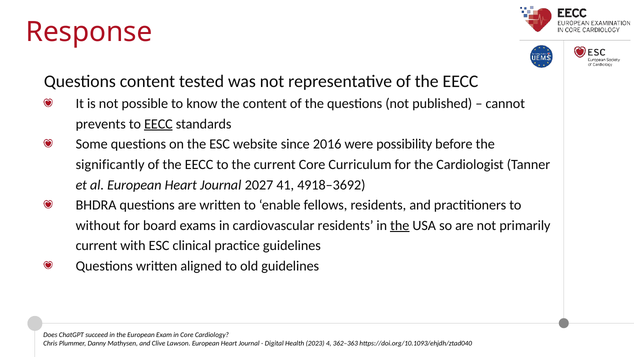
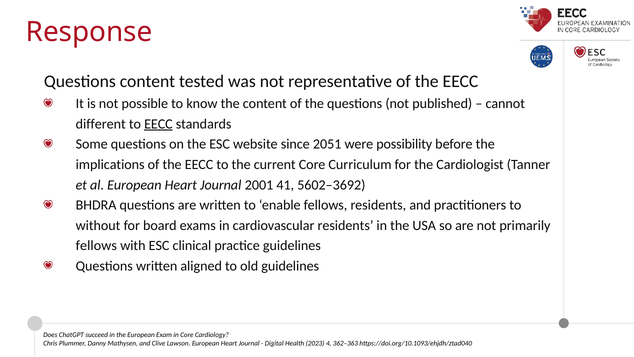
prevents: prevents -> different (101, 124)
2016: 2016 -> 2051 (327, 144)
significantly: significantly -> implications (110, 164)
2027: 2027 -> 2001 (259, 185)
4918–3692: 4918–3692 -> 5602–3692 (331, 185)
the underline: present -> none (400, 225)
current: current -> fellows (96, 246)
